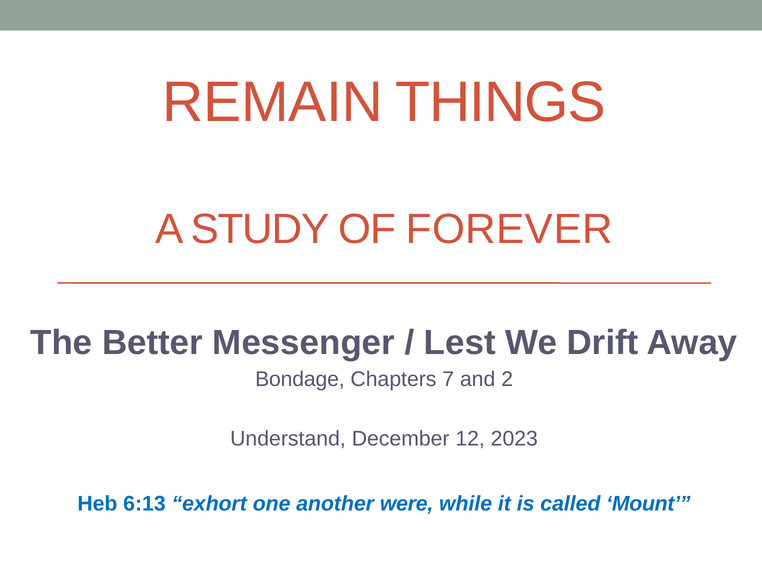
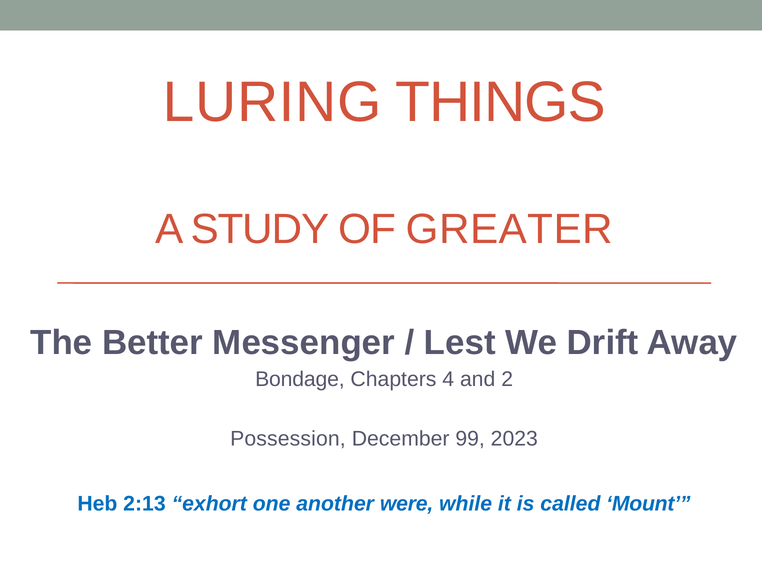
REMAIN: REMAIN -> LURING (272, 102)
FOREVER: FOREVER -> GREATER (509, 230)
7: 7 -> 4 (448, 380)
Understand: Understand -> Possession (288, 439)
12: 12 -> 99 (470, 439)
6:13: 6:13 -> 2:13 (144, 504)
